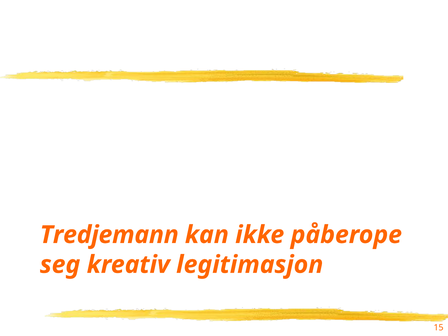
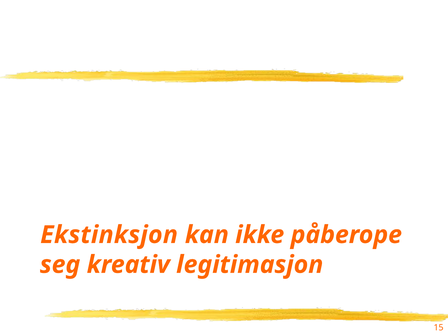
Tredjemann: Tredjemann -> Ekstinksjon (109, 235)
